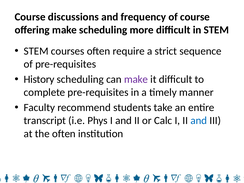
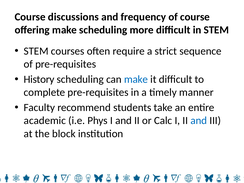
make colour: purple -> blue (136, 79)
transcript: transcript -> academic (45, 121)
the often: often -> block (64, 134)
